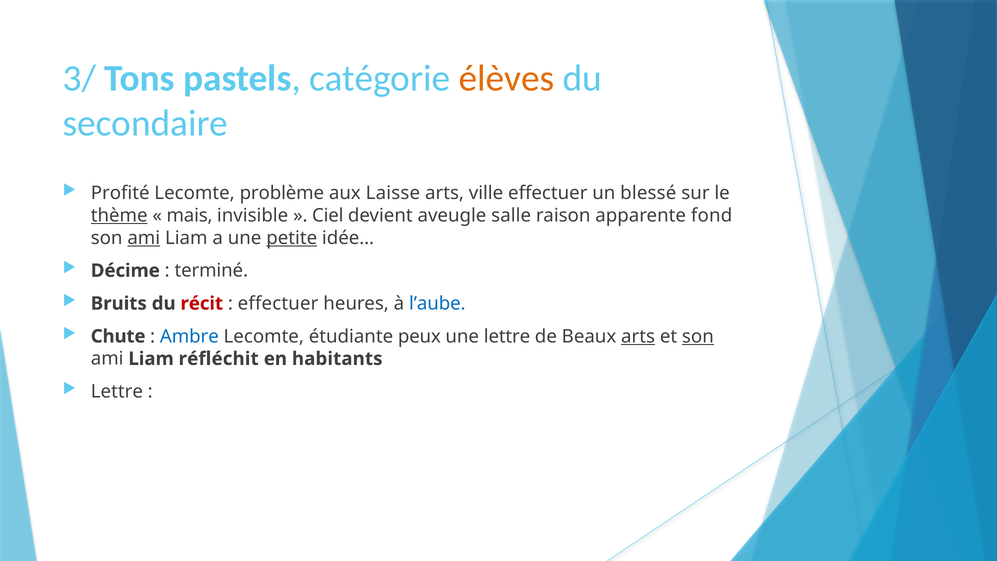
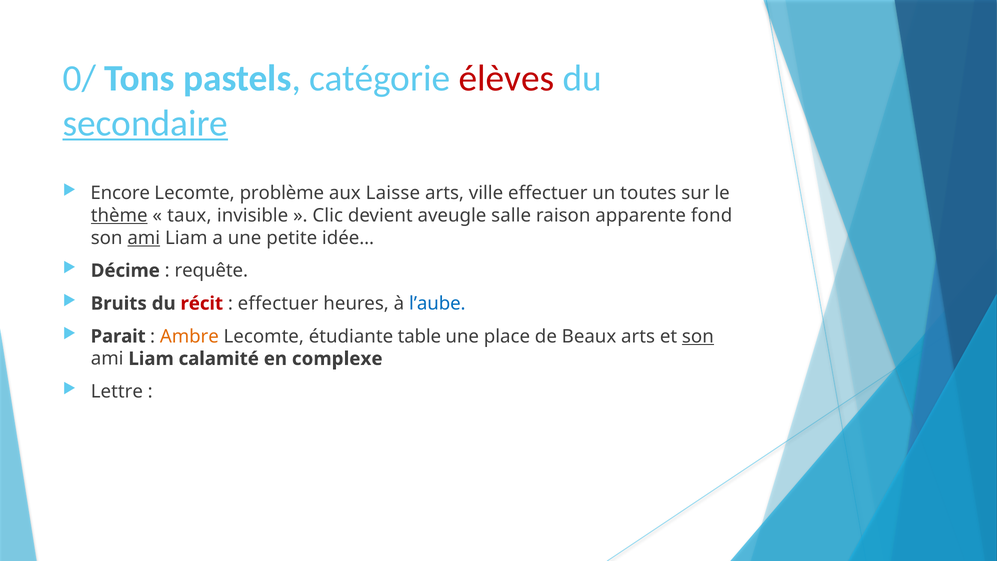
3/: 3/ -> 0/ (79, 79)
élèves colour: orange -> red (506, 79)
secondaire underline: none -> present (145, 123)
Profité: Profité -> Encore (120, 193)
blessé: blessé -> toutes (648, 193)
mais: mais -> taux (189, 215)
Ciel: Ciel -> Clic (328, 215)
petite underline: present -> none (292, 238)
terminé: terminé -> requête (211, 271)
Chute: Chute -> Parait (118, 336)
Ambre colour: blue -> orange (189, 336)
peux: peux -> table (419, 336)
une lettre: lettre -> place (507, 336)
arts underline: present -> none (638, 336)
réfléchit: réfléchit -> calamité (219, 359)
habitants: habitants -> complexe (337, 359)
